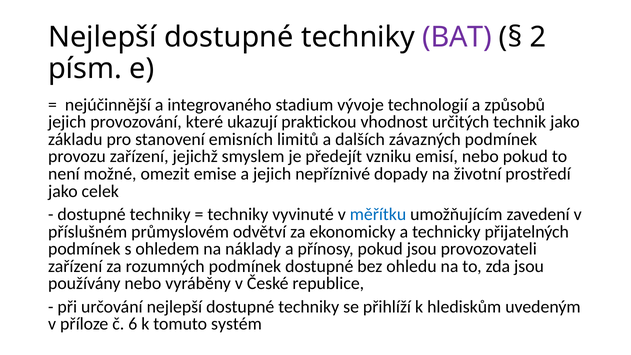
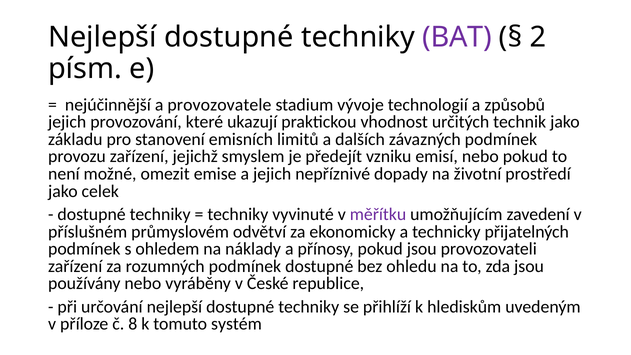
integrovaného: integrovaného -> provozovatele (219, 105)
měřítku colour: blue -> purple (378, 214)
6: 6 -> 8 (133, 324)
